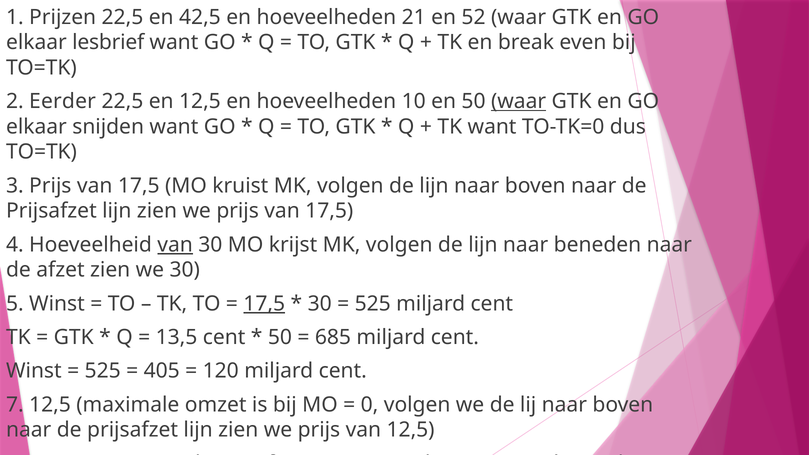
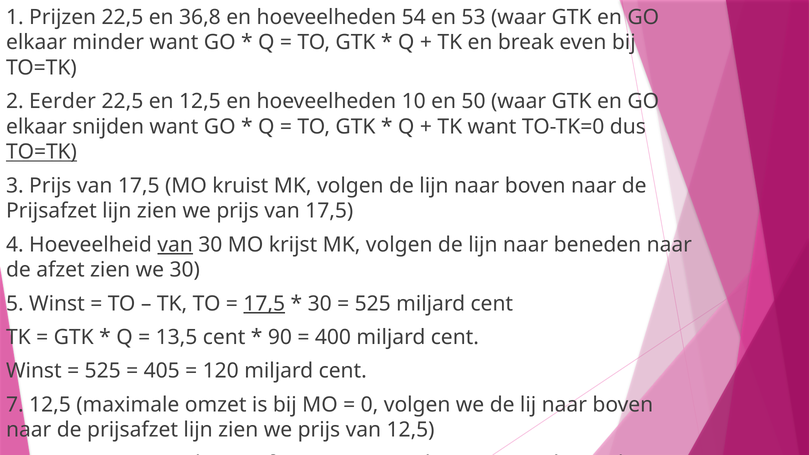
42,5: 42,5 -> 36,8 (200, 17)
21: 21 -> 54 (414, 17)
52: 52 -> 53 (474, 17)
lesbrief: lesbrief -> minder (108, 42)
waar underline: present -> none (519, 101)
TO=TK underline: none -> present (41, 152)
50: 50 -> 90 (280, 337)
685: 685 -> 400 (333, 337)
